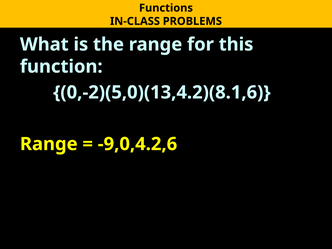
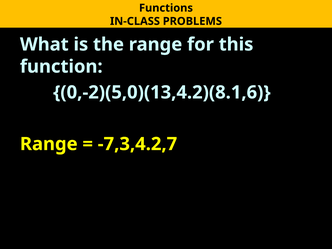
-9,0,4.2,6: -9,0,4.2,6 -> -7,3,4.2,7 (137, 144)
